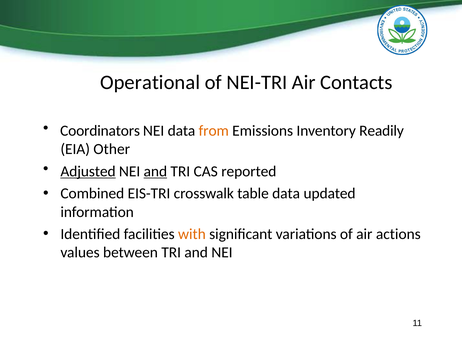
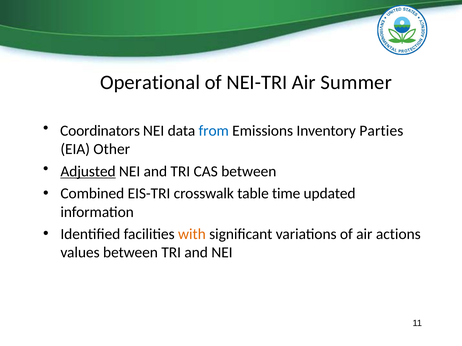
Contacts: Contacts -> Summer (356, 82)
from colour: orange -> blue (214, 131)
Readily: Readily -> Parties (381, 131)
and underline: present -> none (155, 172)
CAS reported: reported -> between (249, 172)
table data: data -> time (286, 194)
